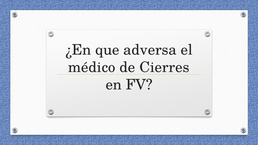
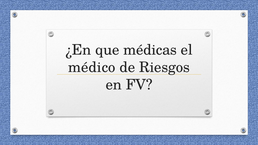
adversa: adversa -> médicas (150, 50)
Cierres: Cierres -> Riesgos (165, 67)
